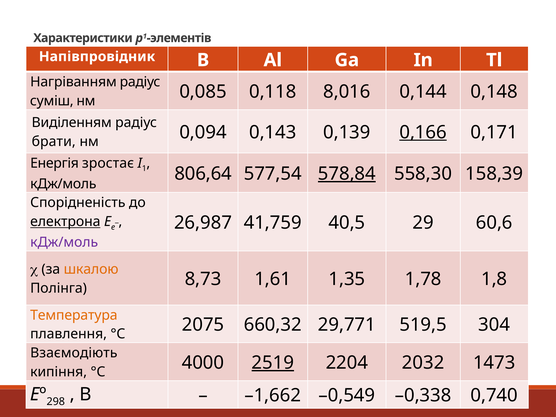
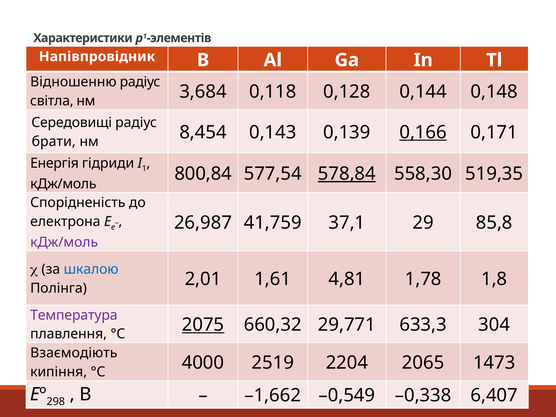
Нагріванням: Нагріванням -> Відношенню (73, 82)
суміш: суміш -> світла (52, 101)
0,085: 0,085 -> 3,684 (203, 92)
8,016: 8,016 -> 0,128 (347, 92)
Виділенням: Виділенням -> Середовищі (72, 123)
0,094: 0,094 -> 8,454 (203, 132)
зростає: зростає -> гідриди (108, 163)
806,64: 806,64 -> 800,84 (203, 174)
158,39: 158,39 -> 519,35 (494, 174)
40,5: 40,5 -> 37,1 (347, 223)
60,6: 60,6 -> 85,8 (494, 223)
електрона underline: present -> none (65, 222)
шкалою colour: orange -> blue (91, 269)
8,73: 8,73 -> 2,01 (203, 279)
1,35: 1,35 -> 4,81 (347, 279)
Температура colour: orange -> purple (74, 315)
2075 underline: none -> present (203, 325)
519,5: 519,5 -> 633,3 (423, 325)
2519 underline: present -> none (273, 363)
2032: 2032 -> 2065 (423, 363)
0,740: 0,740 -> 6,407 (494, 395)
